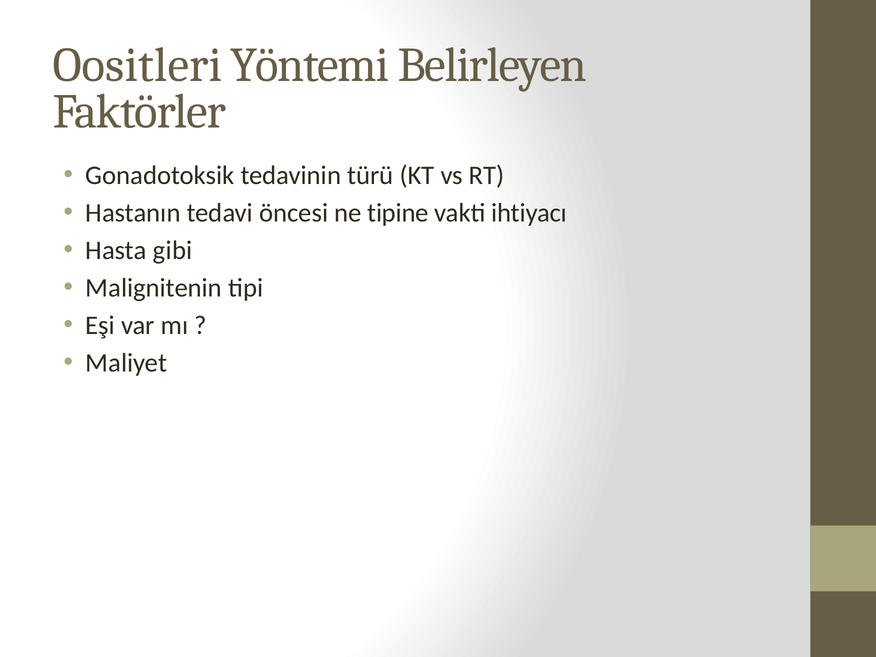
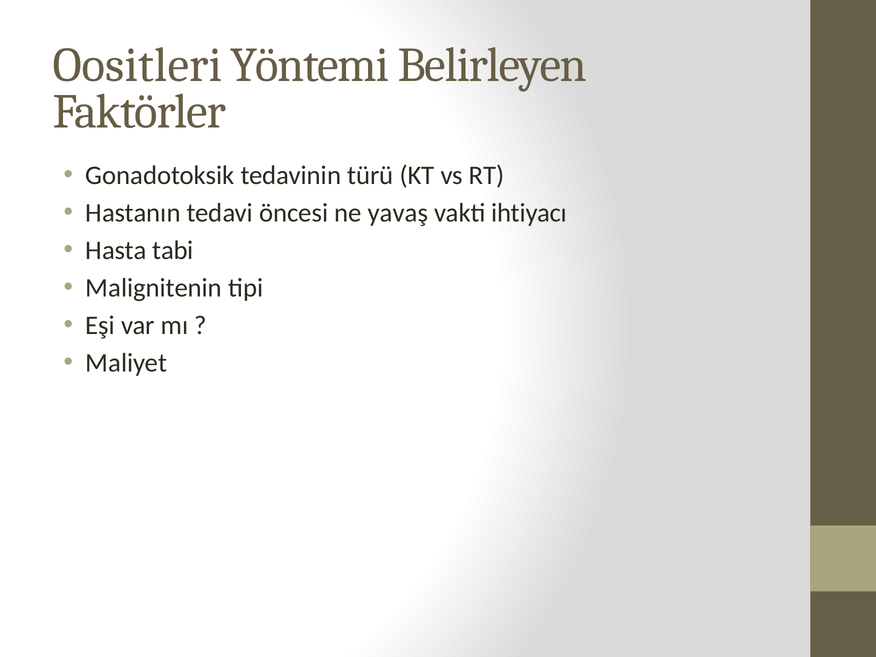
tipine: tipine -> yavaş (398, 213)
gibi: gibi -> tabi (173, 251)
